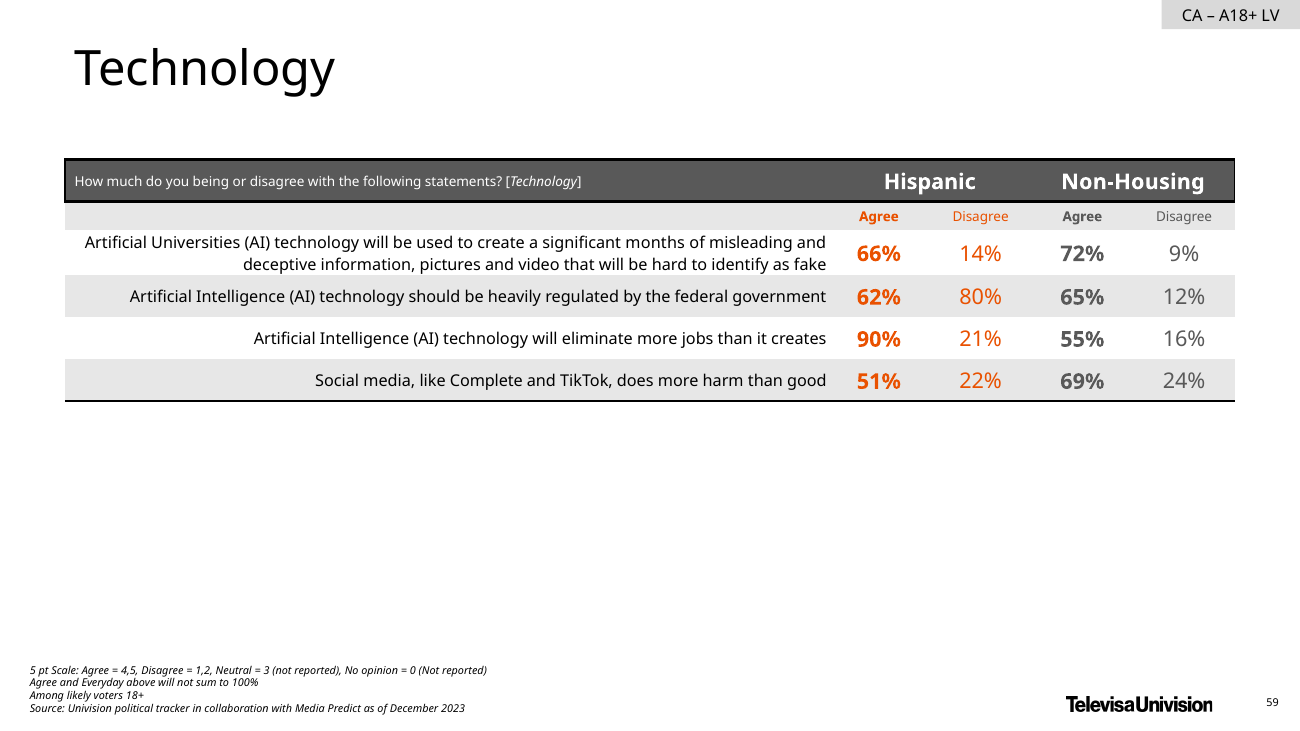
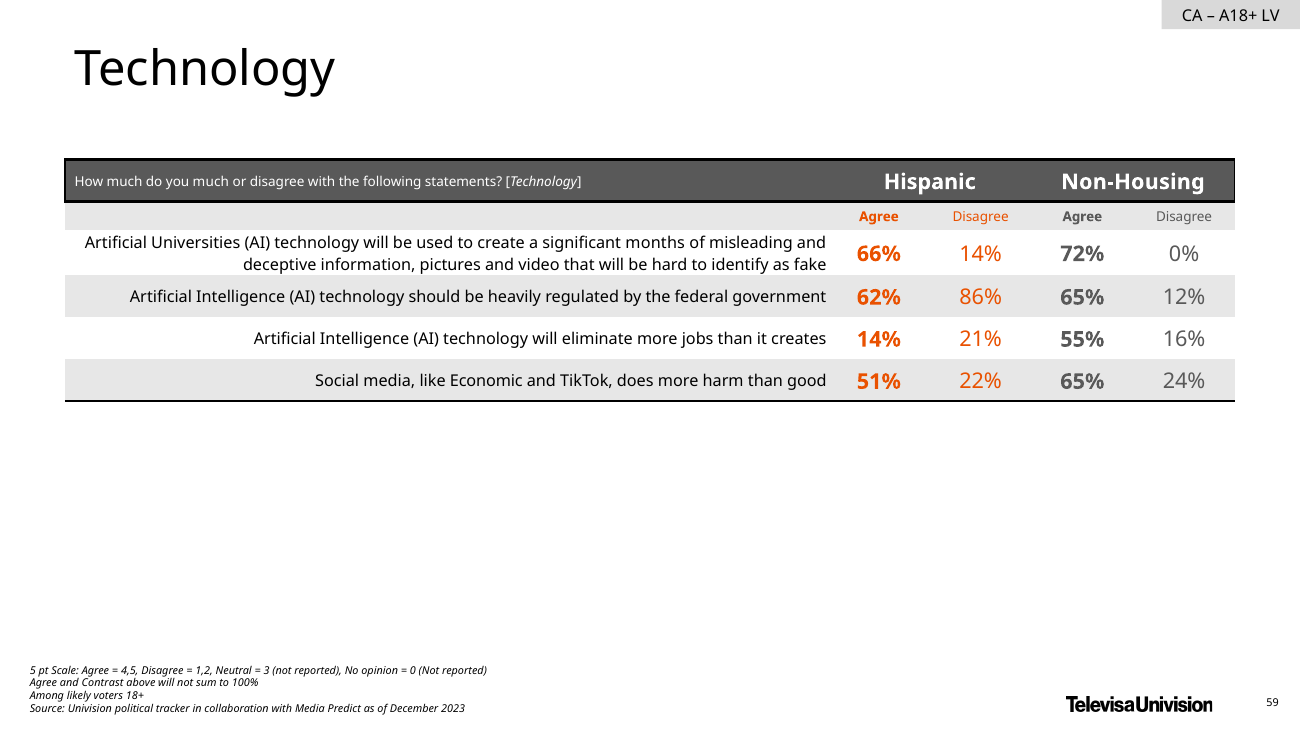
you being: being -> much (211, 182)
9%: 9% -> 0% (1184, 254)
80%: 80% -> 86% (981, 298)
creates 90%: 90% -> 14% (879, 340)
Complete: Complete -> Economic (486, 382)
22% 69%: 69% -> 65% (1082, 382)
Everyday: Everyday -> Contrast (103, 684)
